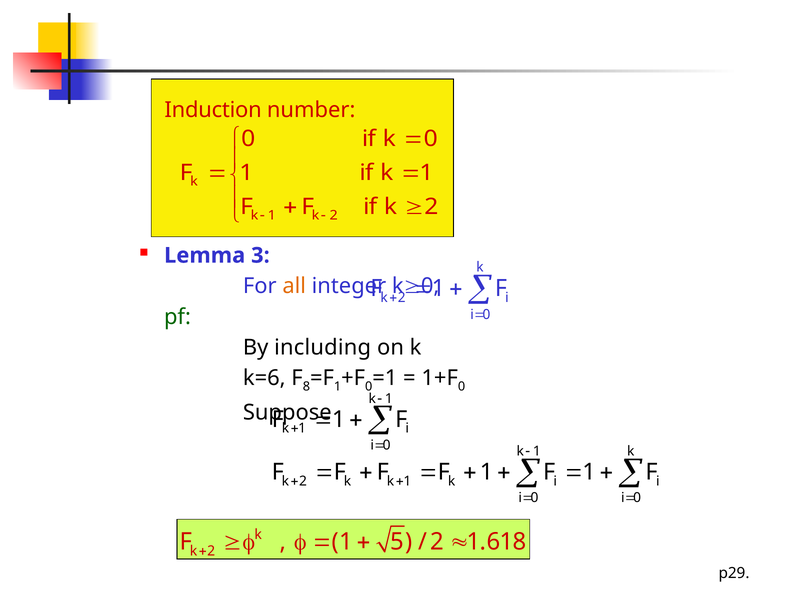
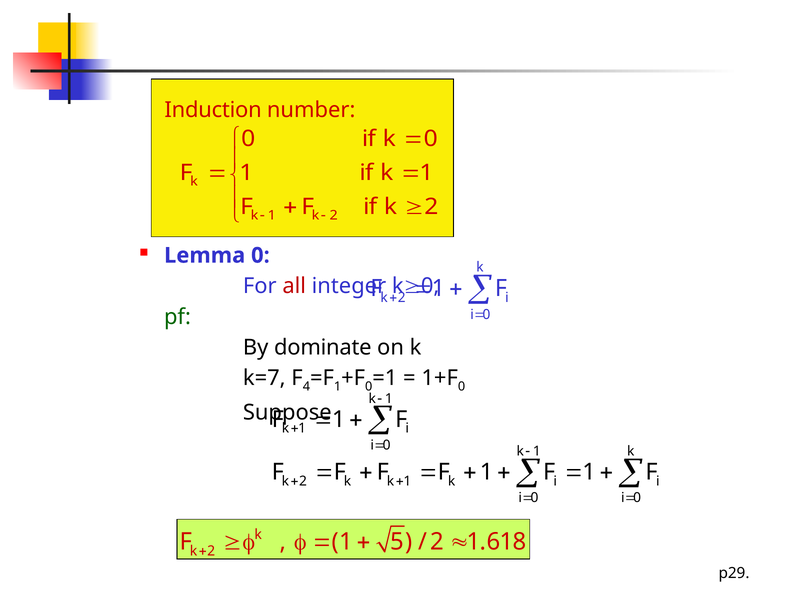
Lemma 3: 3 -> 0 (260, 255)
all colour: orange -> red (294, 286)
including: including -> dominate (323, 347)
k=6: k=6 -> k=7 (264, 378)
8: 8 -> 4 (306, 387)
